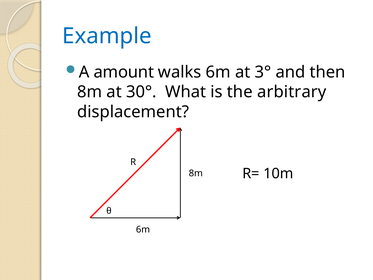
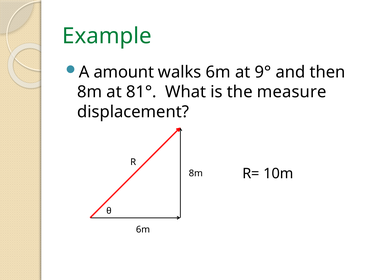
Example colour: blue -> green (107, 36)
3°: 3° -> 9° (263, 72)
30°: 30° -> 81° (141, 92)
arbitrary: arbitrary -> measure (292, 92)
